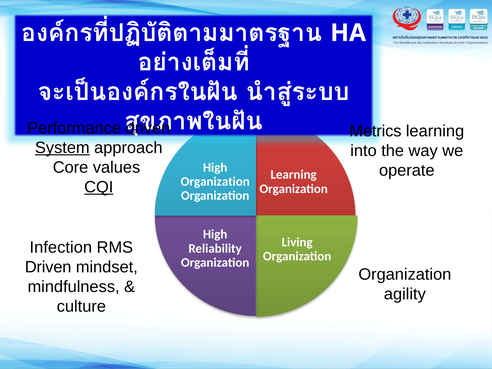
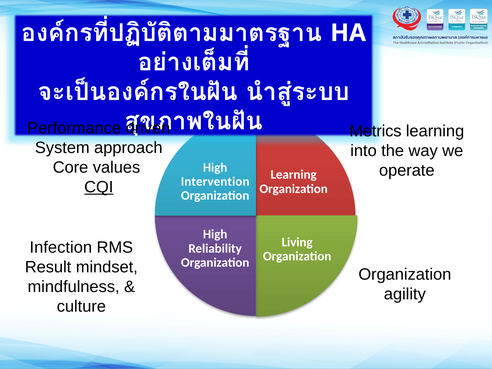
System underline: present -> none (62, 148)
Organization: Organization -> Intervention (215, 182)
Driven: Driven -> Result (48, 267)
